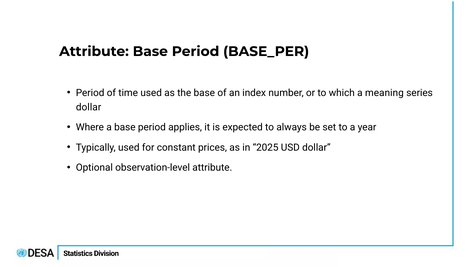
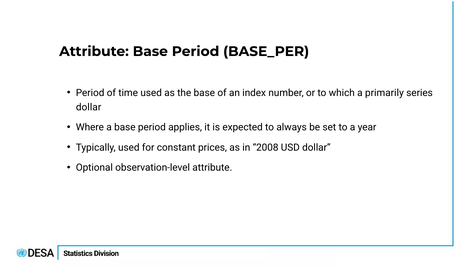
meaning: meaning -> primarily (384, 93)
2025: 2025 -> 2008 (266, 148)
